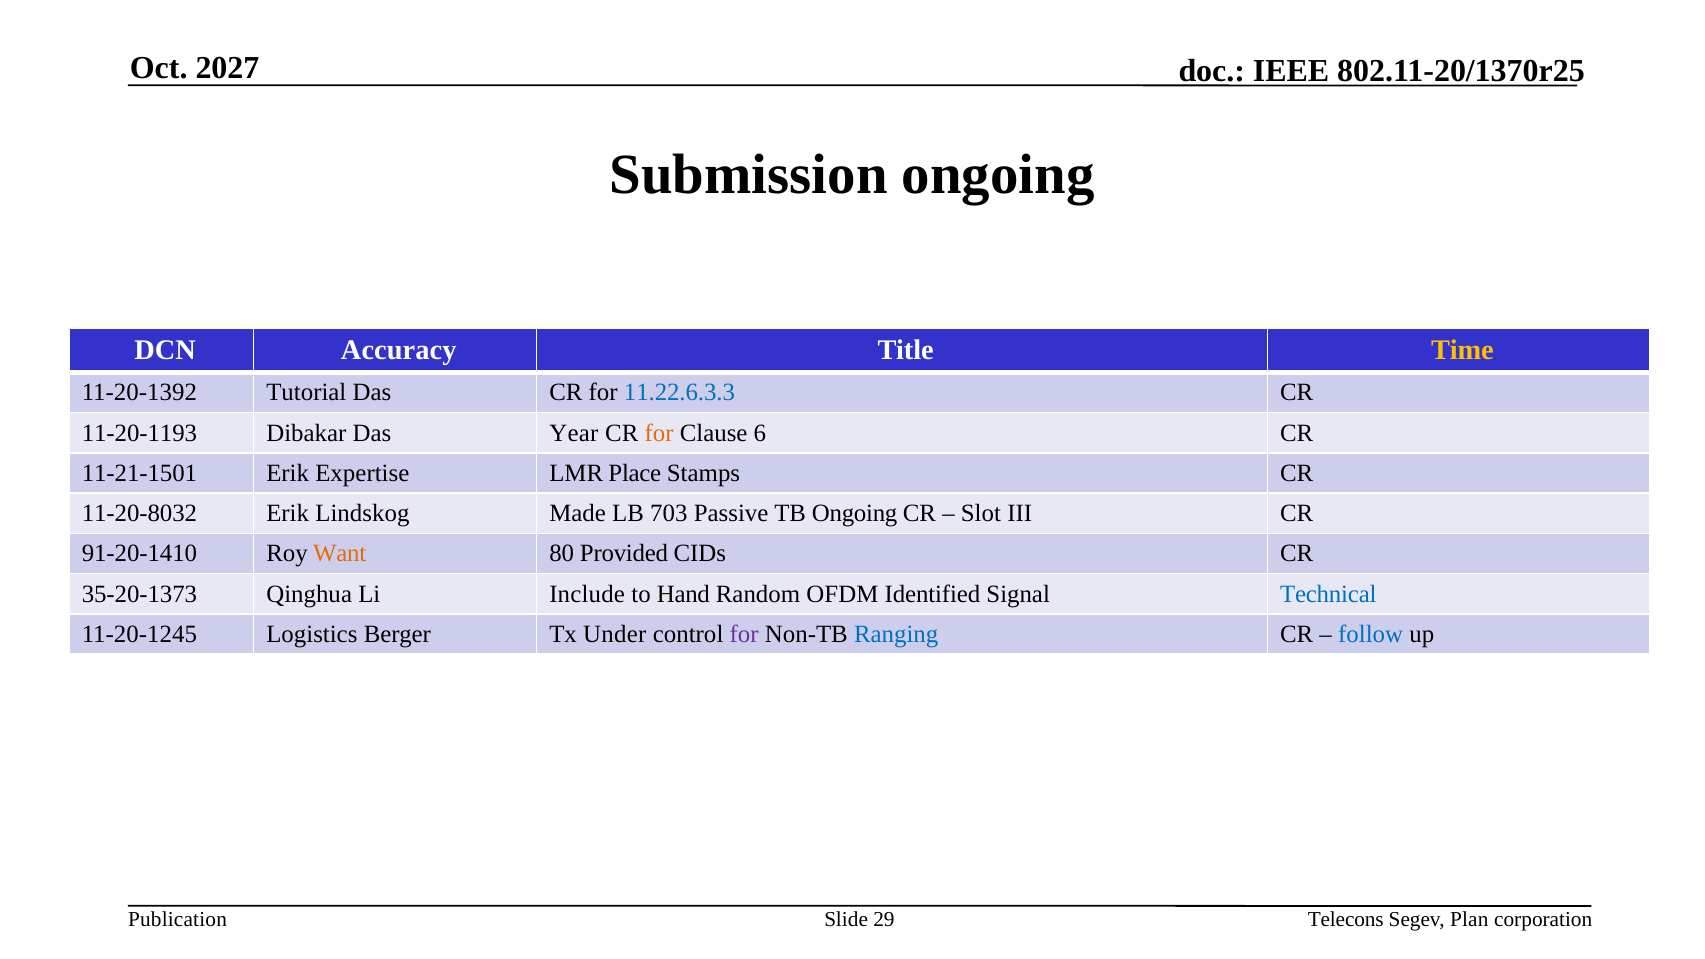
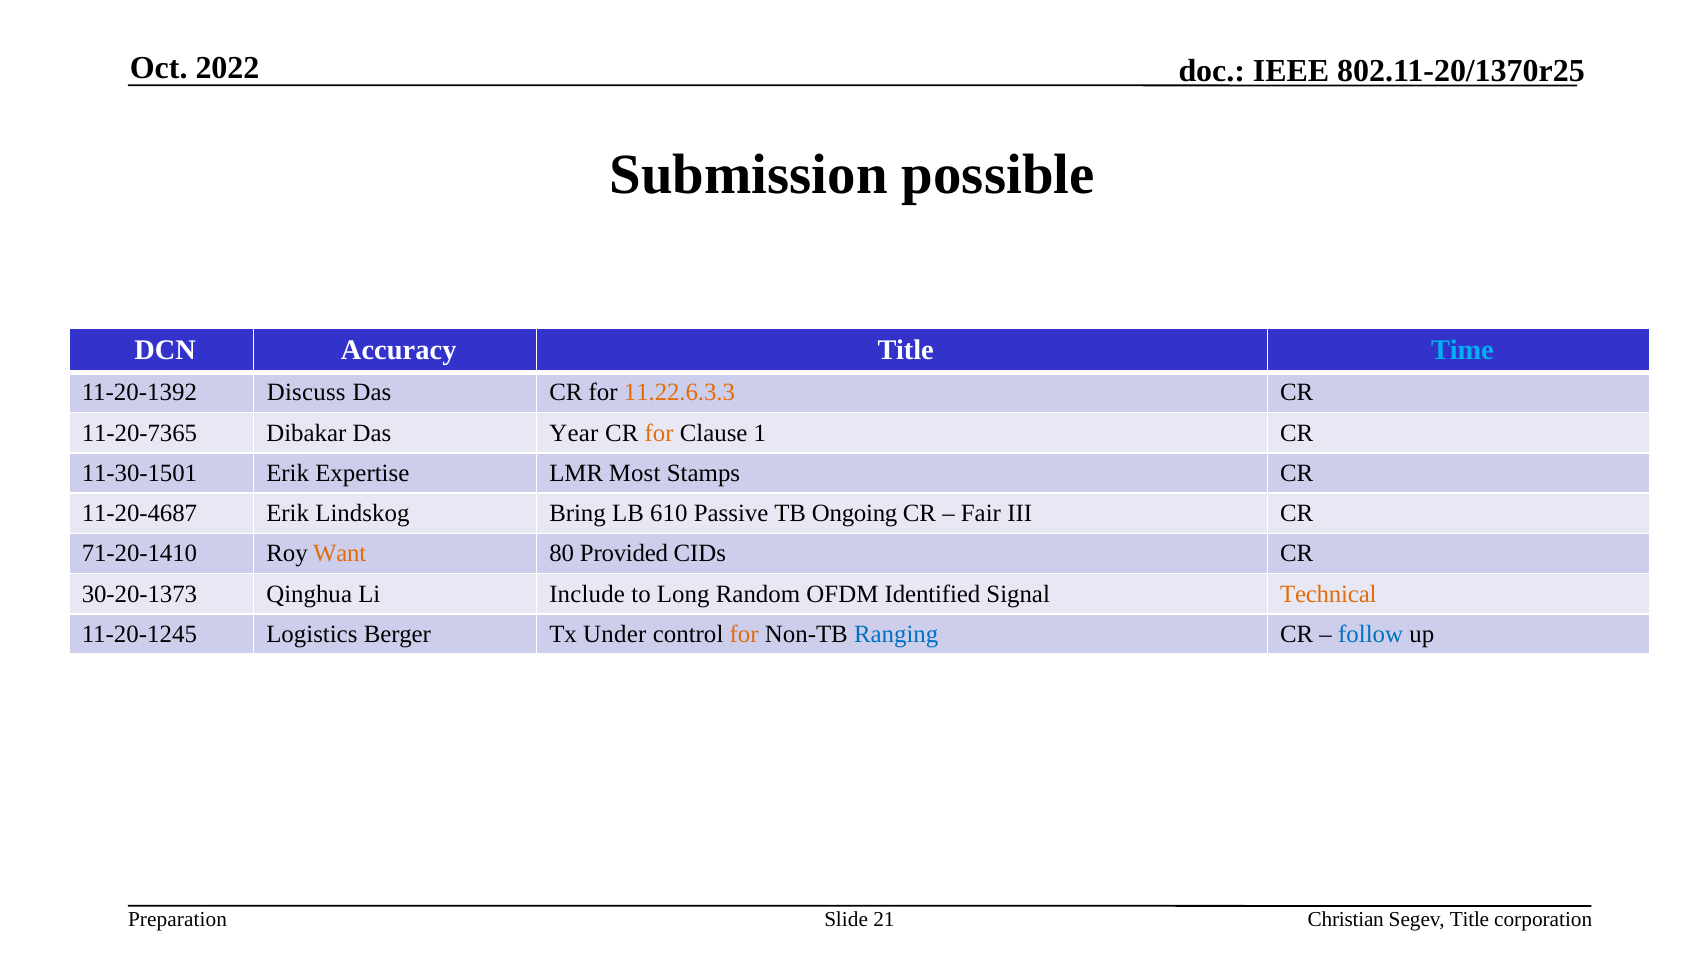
2027: 2027 -> 2022 (227, 68)
Submission ongoing: ongoing -> possible (998, 174)
Time colour: yellow -> light blue (1463, 351)
Tutorial: Tutorial -> Discuss (306, 393)
11.22.6.3.3 colour: blue -> orange (679, 393)
11-20-1193: 11-20-1193 -> 11-20-7365 (139, 433)
6: 6 -> 1 (760, 433)
11-21-1501: 11-21-1501 -> 11-30-1501 (139, 473)
Place: Place -> Most (635, 473)
11-20-8032: 11-20-8032 -> 11-20-4687 (139, 513)
Made: Made -> Bring (578, 513)
703: 703 -> 610 (669, 513)
Slot: Slot -> Fair (981, 513)
91-20-1410: 91-20-1410 -> 71-20-1410 (139, 554)
35-20-1373: 35-20-1373 -> 30-20-1373 (139, 594)
Hand: Hand -> Long (683, 594)
Technical colour: blue -> orange (1328, 594)
for colour: purple -> orange (744, 634)
Publication: Publication -> Preparation (178, 920)
29: 29 -> 21 (884, 920)
Telecons: Telecons -> Christian (1346, 920)
Segev Plan: Plan -> Title (1469, 920)
